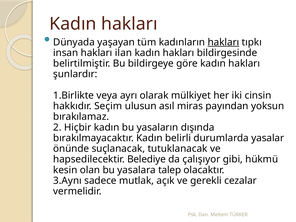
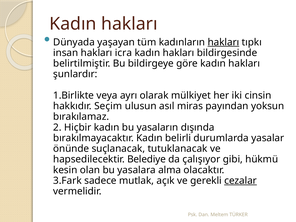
ilan: ilan -> icra (123, 53)
talep: talep -> alma (170, 170)
3.Aynı: 3.Aynı -> 3.Fark (67, 181)
cezalar underline: none -> present (241, 181)
